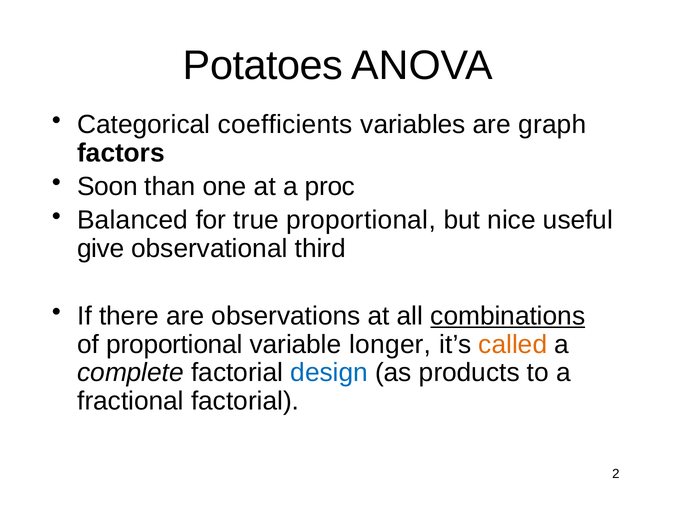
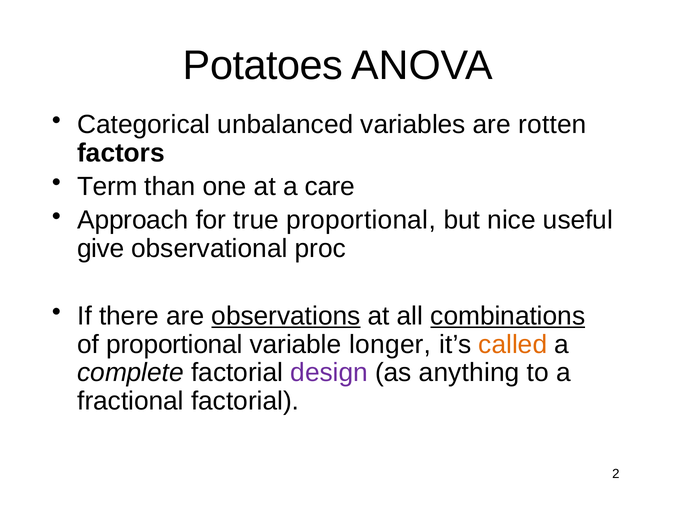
coefficients: coefficients -> unbalanced (285, 125)
graph: graph -> rotten (552, 125)
Soon: Soon -> Term (107, 187)
proc: proc -> care (330, 187)
Balanced: Balanced -> Approach (133, 221)
third: third -> proc (320, 249)
observations underline: none -> present (286, 316)
design colour: blue -> purple (329, 373)
products: products -> anything (469, 373)
